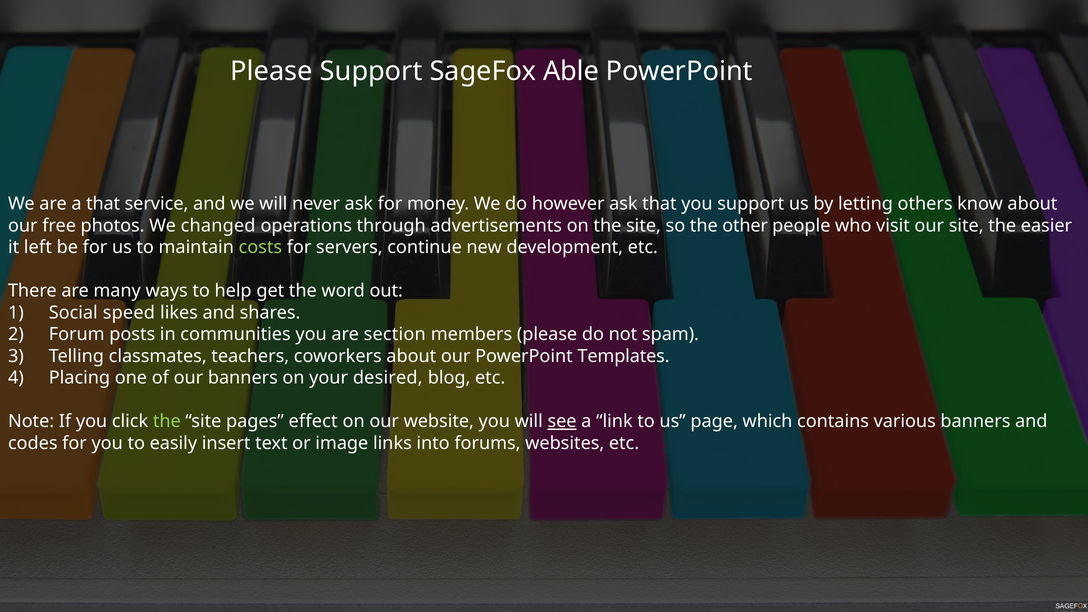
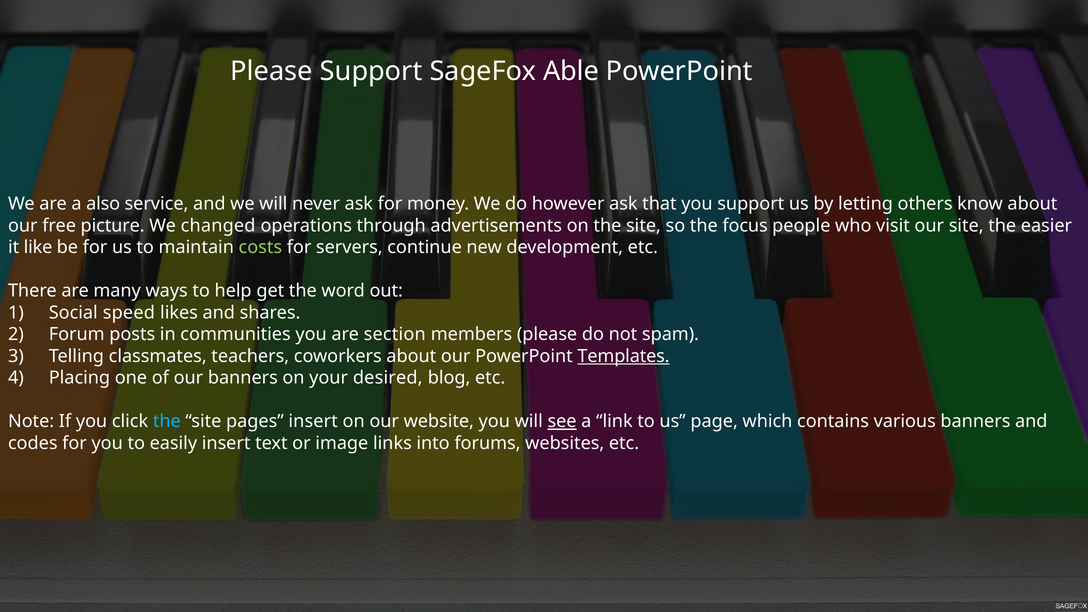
a that: that -> also (103, 204)
photos: photos -> picture (113, 226)
other: other -> focus (745, 226)
left: left -> like (38, 247)
Templates underline: none -> present (624, 356)
the colour: light green -> light blue (167, 421)
pages effect: effect -> insert (313, 421)
